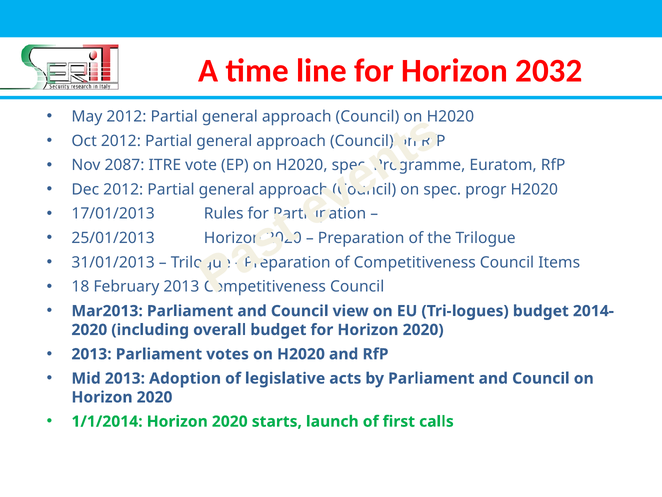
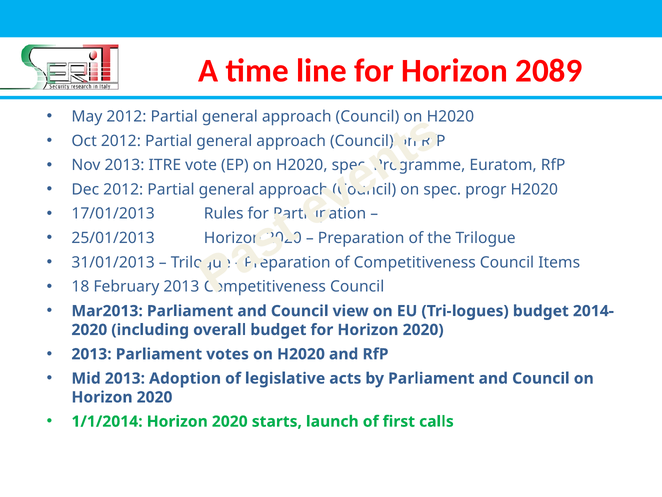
2032: 2032 -> 2089 (549, 71)
Nov 2087: 2087 -> 2013 (125, 165)
